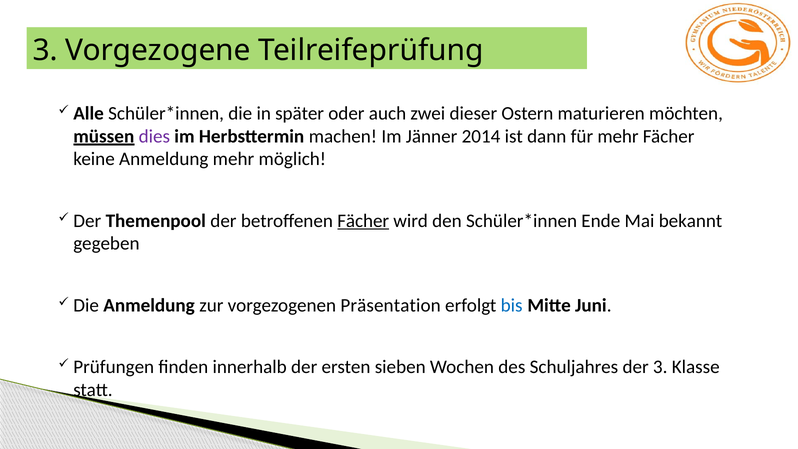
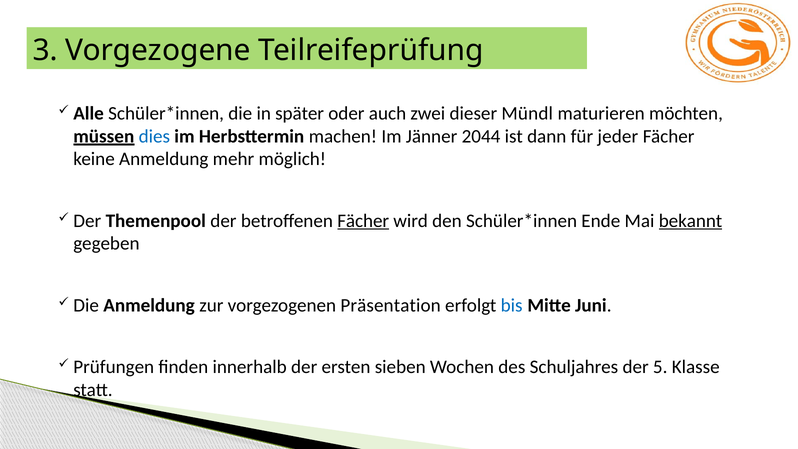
Ostern: Ostern -> Mündl (527, 113)
dies colour: purple -> blue (154, 136)
2014: 2014 -> 2044 (481, 136)
für mehr: mehr -> jeder (618, 136)
bekannt underline: none -> present (691, 221)
der 3: 3 -> 5 (660, 367)
